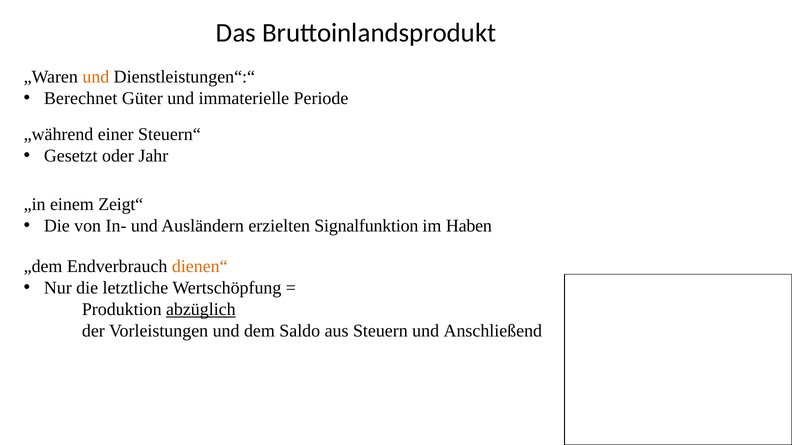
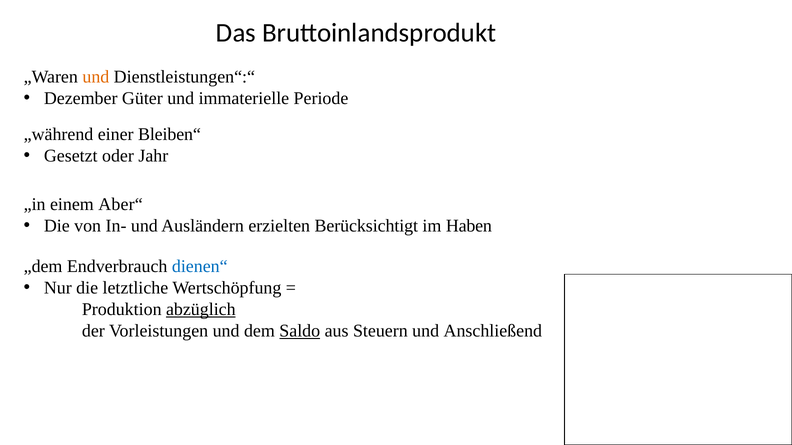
Berechnet: Berechnet -> Dezember (81, 99)
Steuern“: Steuern“ -> Bleiben“ (169, 134)
Zeigt“: Zeigt“ -> Aber“ (121, 204)
Signalfunktion: Signalfunktion -> Berücksichtigt (366, 226)
dienen“ colour: orange -> blue (200, 267)
Saldo underline: none -> present (300, 331)
